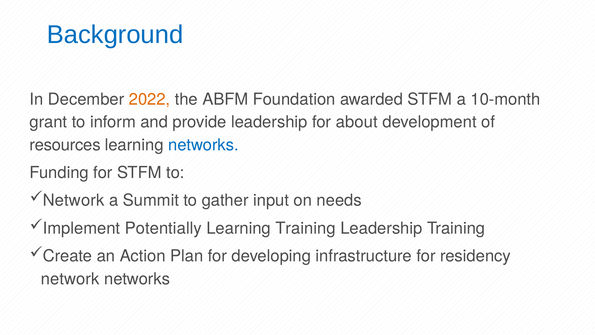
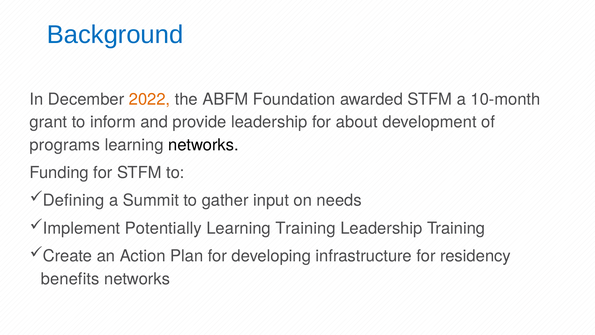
resources: resources -> programs (65, 145)
networks colour: blue -> black (203, 145)
Network: Network -> Defining (74, 200)
network: network -> benefits (70, 279)
